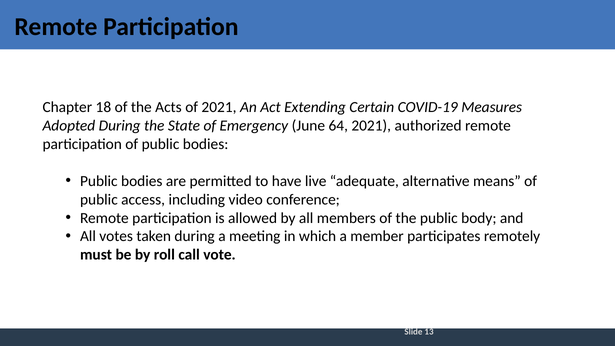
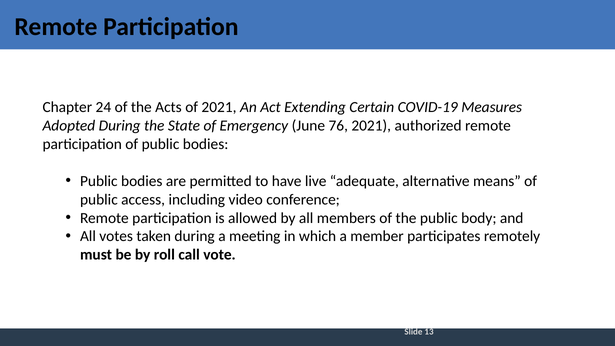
18: 18 -> 24 (103, 107)
64: 64 -> 76 (338, 126)
